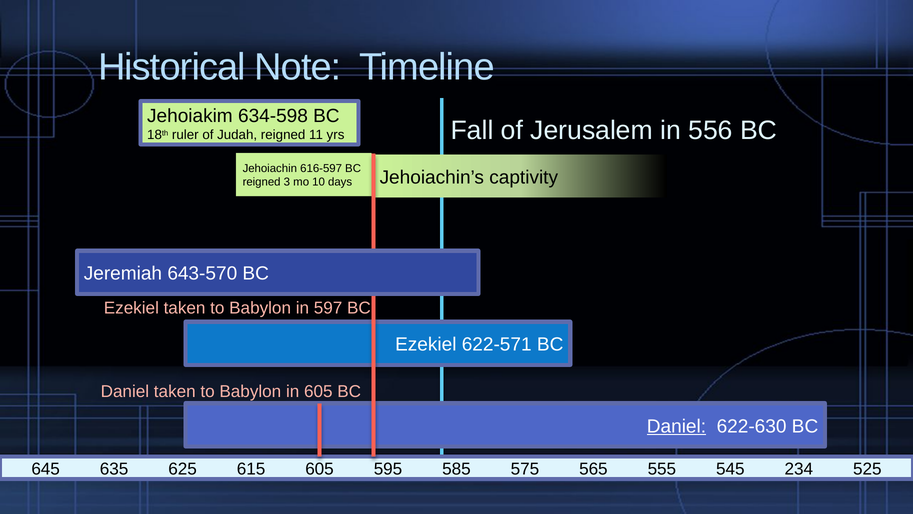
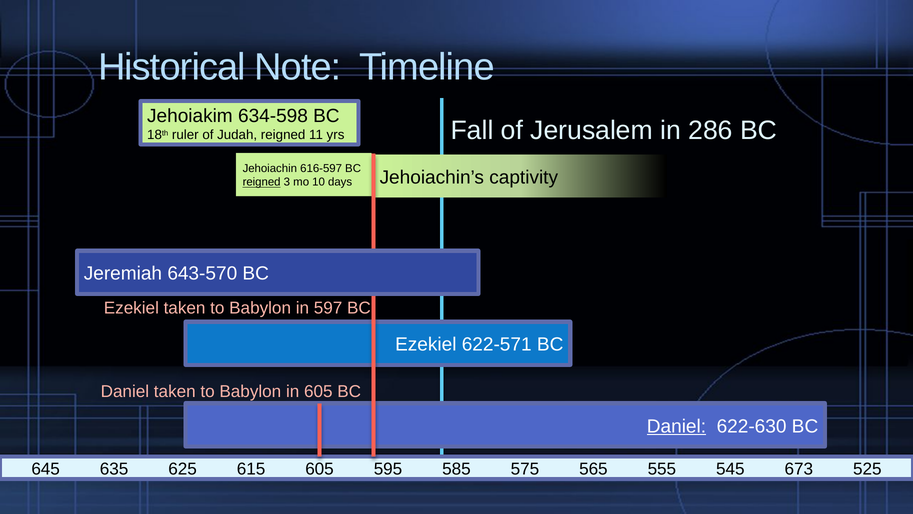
556: 556 -> 286 (710, 130)
reigned underline: none -> present (262, 182)
234: 234 -> 673 (799, 469)
